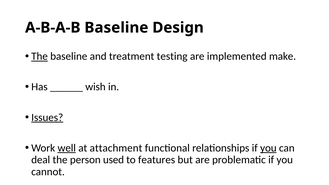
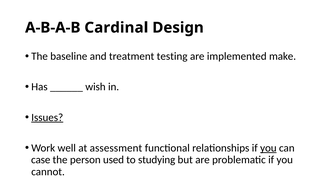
A-B-A-B Baseline: Baseline -> Cardinal (116, 28)
The underline: present -> none (40, 56)
well underline: present -> none (67, 148)
attachment: attachment -> assessment (116, 148)
deal: deal -> case (41, 160)
features: features -> studying (157, 160)
